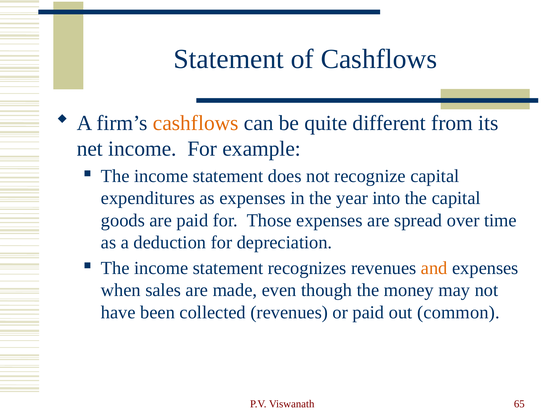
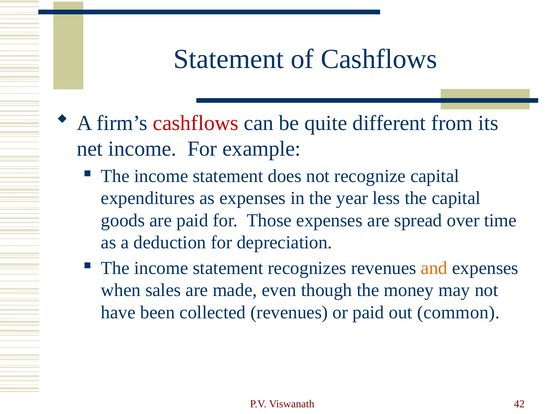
cashflows colour: orange -> red (196, 123)
into: into -> less (386, 198)
65: 65 -> 42 (519, 404)
